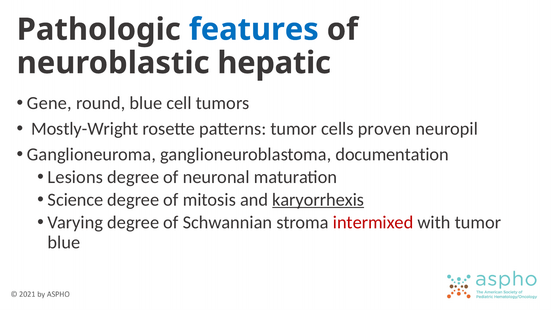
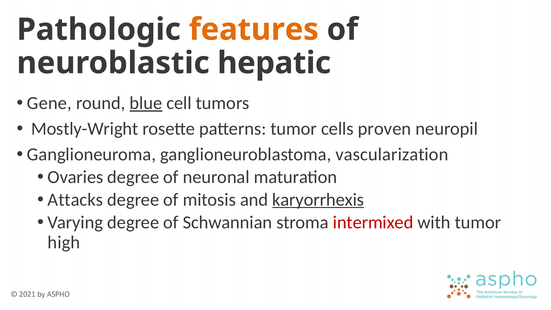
features colour: blue -> orange (254, 30)
blue underline: none -> present (146, 103)
documentation: documentation -> vascularization (392, 154)
Lesions: Lesions -> Ovaries (75, 177)
Science: Science -> Attacks (75, 200)
blue: blue -> high (64, 242)
